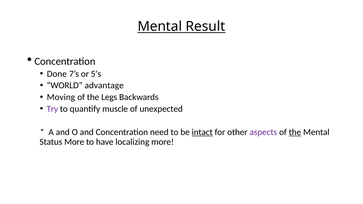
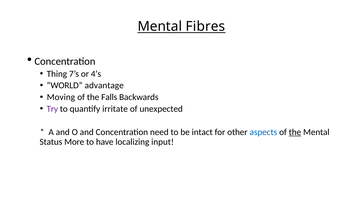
Result: Result -> Fibres (205, 26)
Done: Done -> Thing (57, 74)
5’s: 5’s -> 4’s (96, 74)
Legs: Legs -> Falls (109, 97)
muscle: muscle -> irritate (115, 109)
intact underline: present -> none (202, 132)
aspects colour: purple -> blue (263, 132)
localizing more: more -> input (163, 142)
